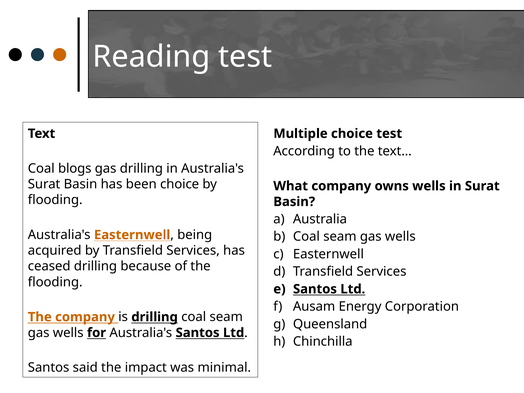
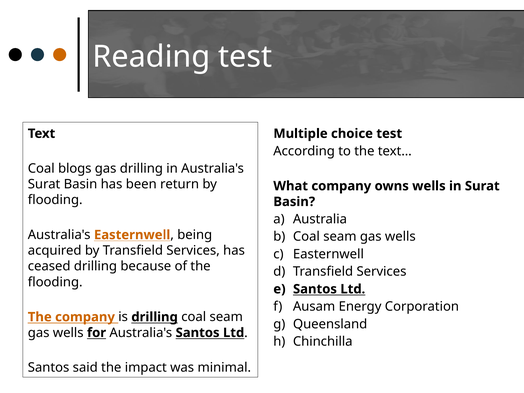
been choice: choice -> return (180, 184)
